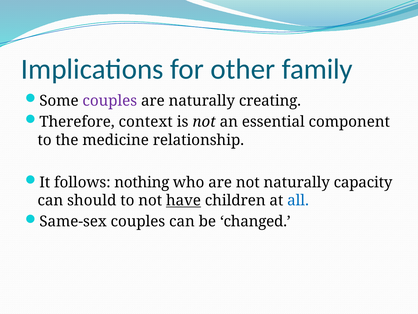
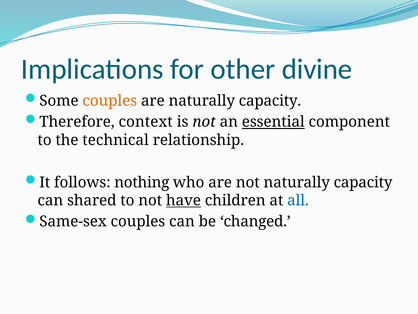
family: family -> divine (317, 69)
couples colour: purple -> orange (110, 101)
are naturally creating: creating -> capacity (270, 101)
essential underline: none -> present (273, 122)
medicine: medicine -> technical (116, 140)
should: should -> shared (92, 200)
